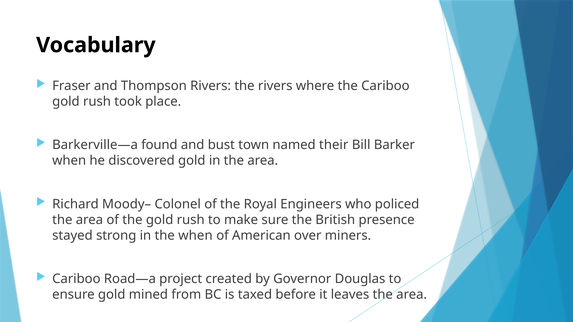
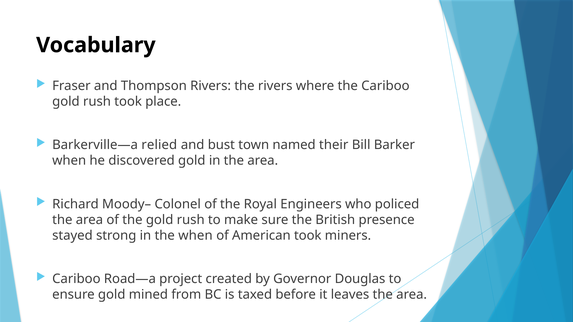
found: found -> relied (159, 145)
American over: over -> took (308, 236)
